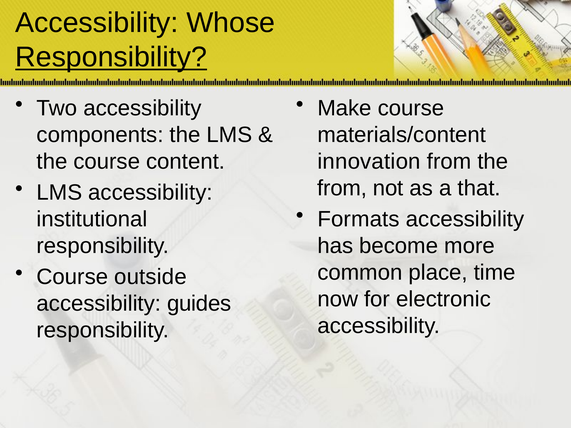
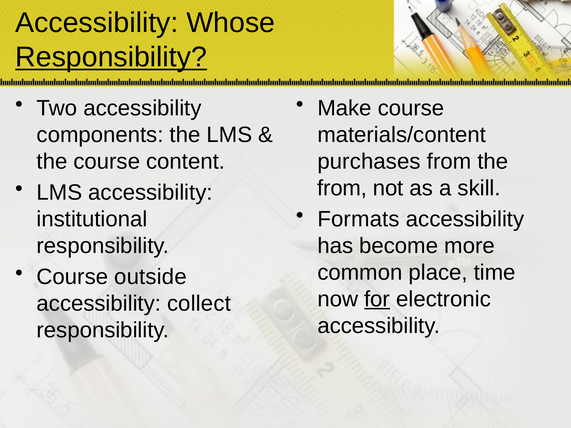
innovation: innovation -> purchases (369, 161)
that: that -> skill (479, 188)
for underline: none -> present (377, 299)
guides: guides -> collect (199, 304)
